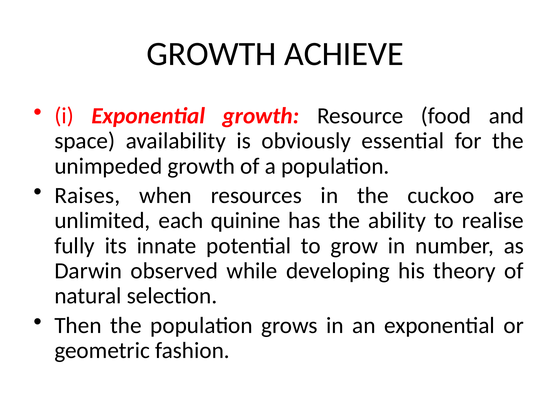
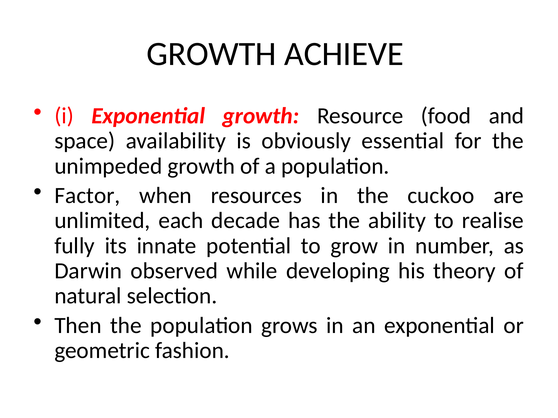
Raises: Raises -> Factor (87, 196)
quinine: quinine -> decade (246, 221)
